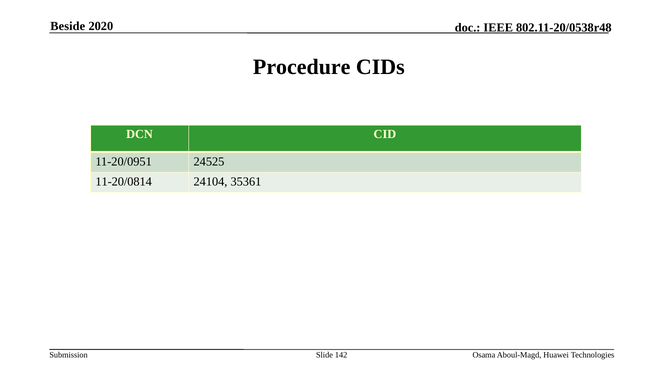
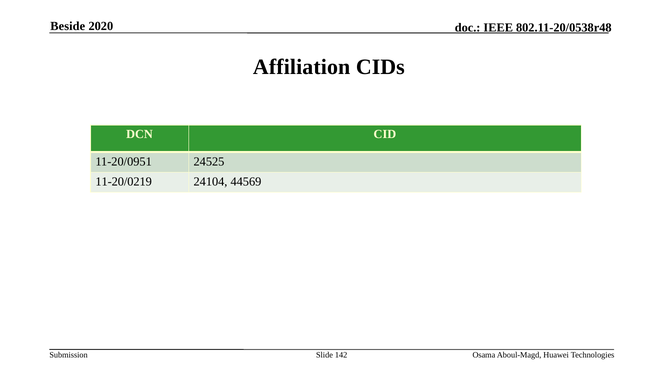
Procedure: Procedure -> Affiliation (302, 67)
11-20/0814: 11-20/0814 -> 11-20/0219 (124, 182)
35361: 35361 -> 44569 (246, 182)
